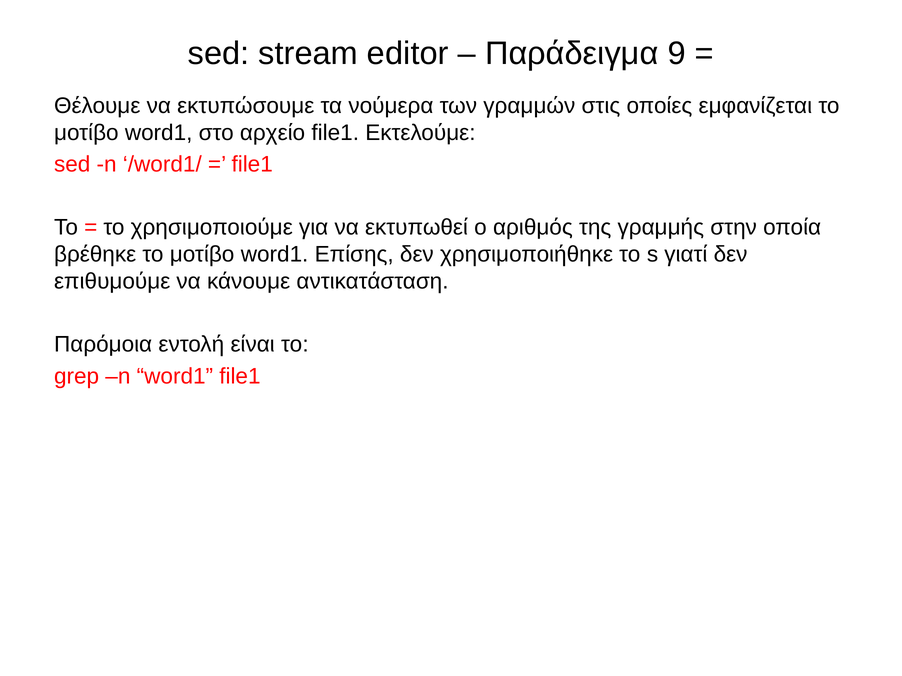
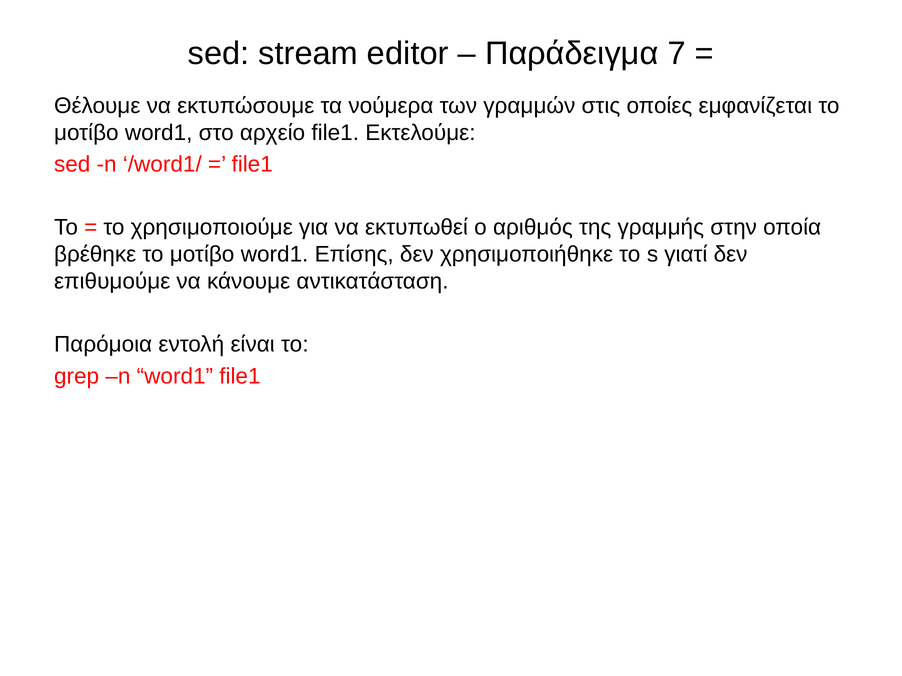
9: 9 -> 7 (677, 53)
